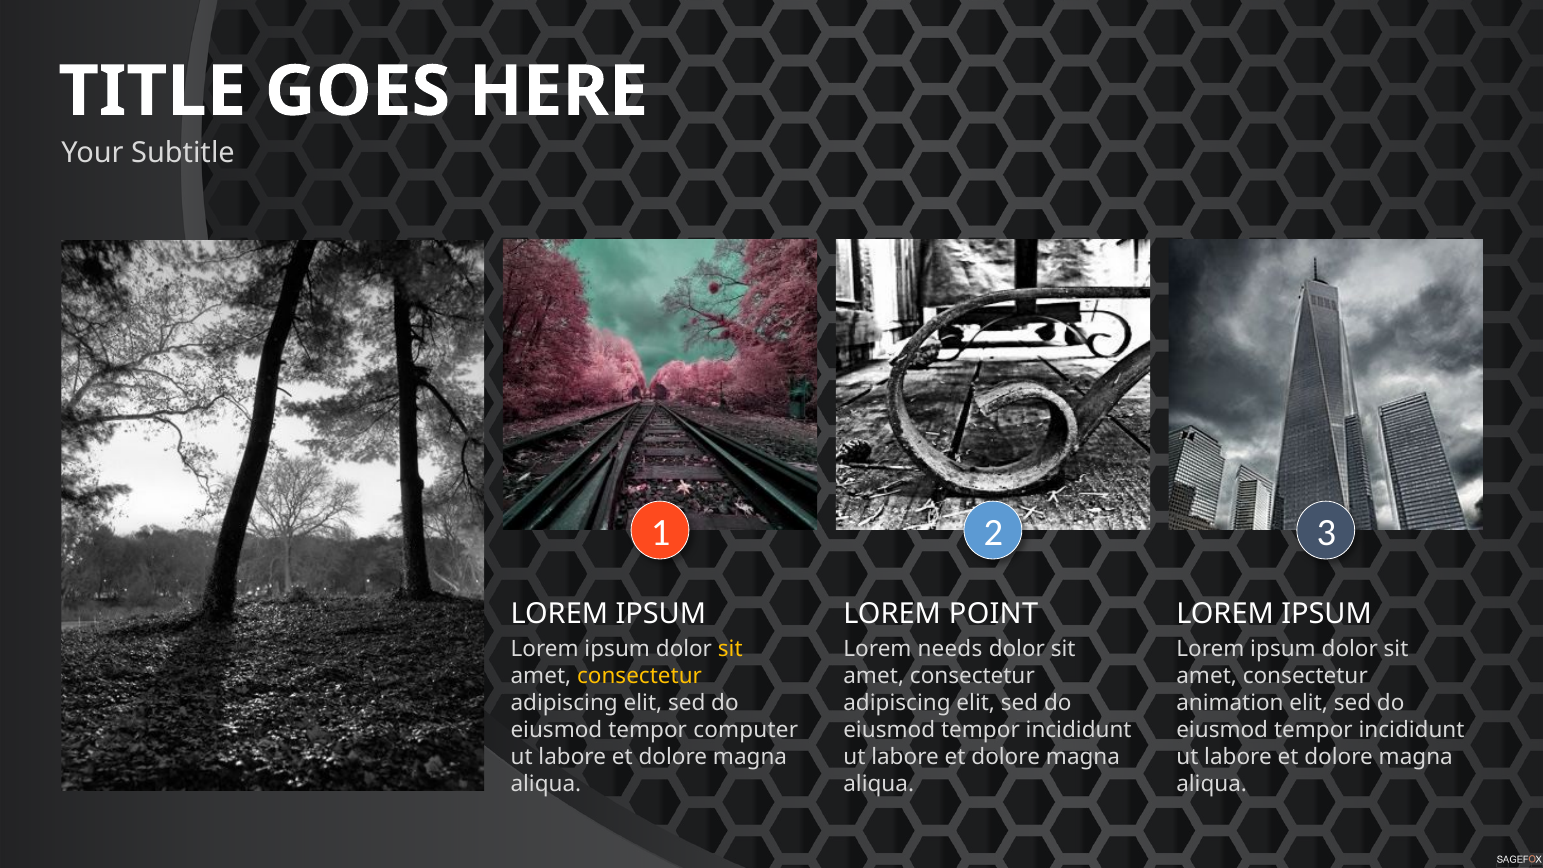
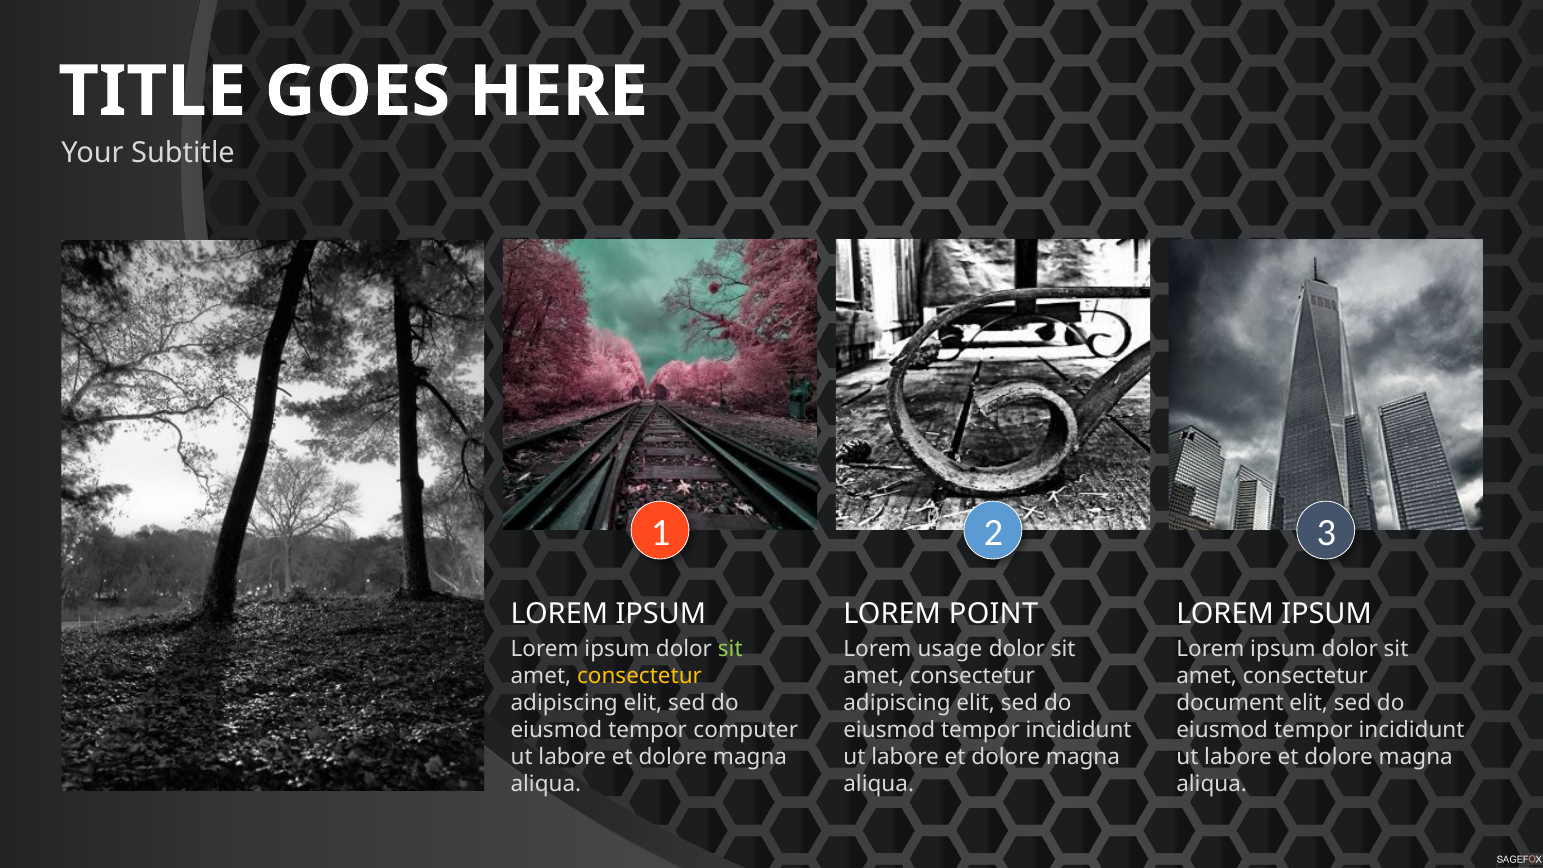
sit colour: yellow -> light green (730, 649)
needs: needs -> usage (950, 649)
animation: animation -> document (1230, 703)
